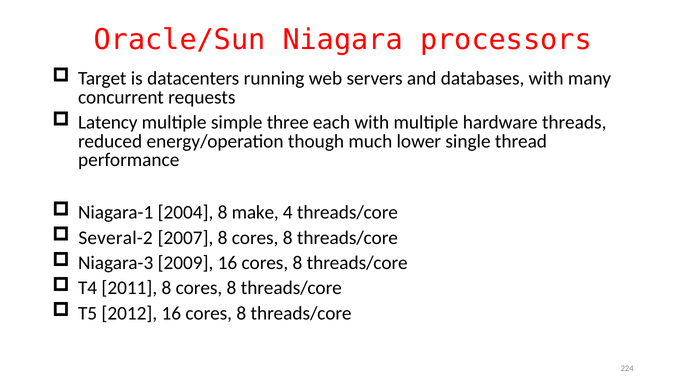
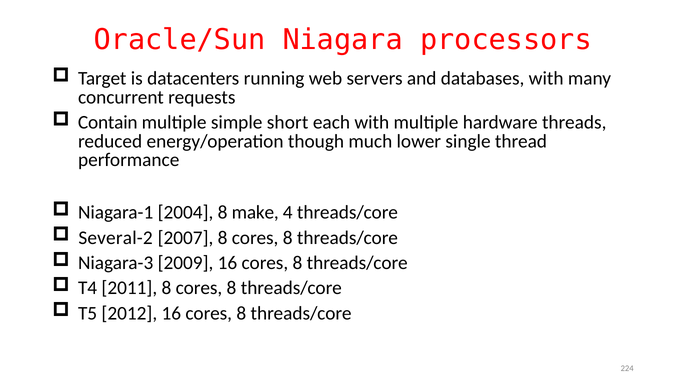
Latency: Latency -> Contain (108, 122)
three: three -> short (288, 122)
